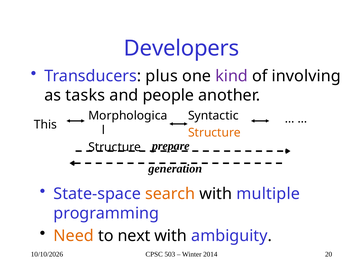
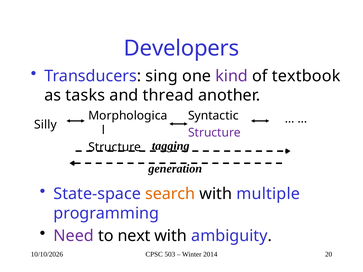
plus: plus -> sing (162, 76)
involving: involving -> textbook (306, 76)
people: people -> thread (168, 96)
This: This -> Silly (45, 125)
Structure colour: orange -> purple (214, 133)
prepare: prepare -> tagging (171, 146)
Need colour: orange -> purple (74, 236)
